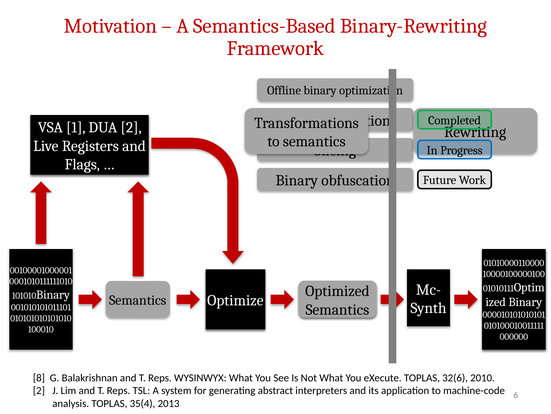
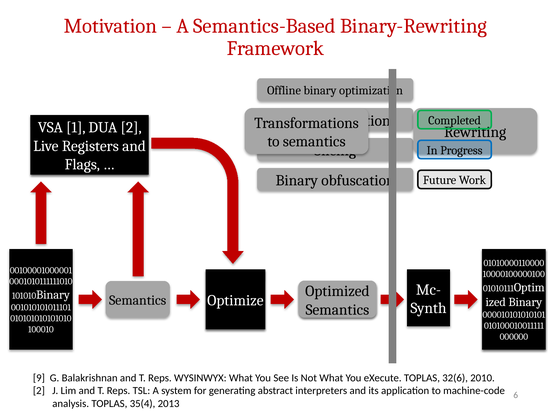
8: 8 -> 9 (39, 377)
